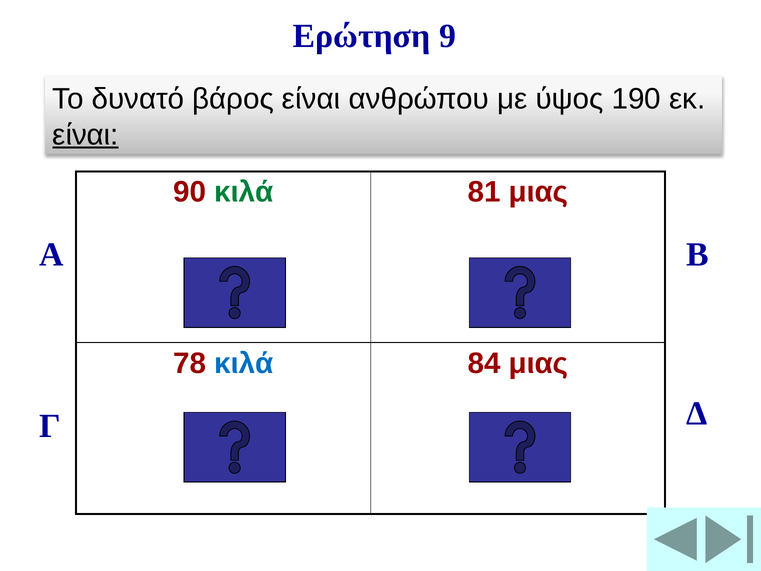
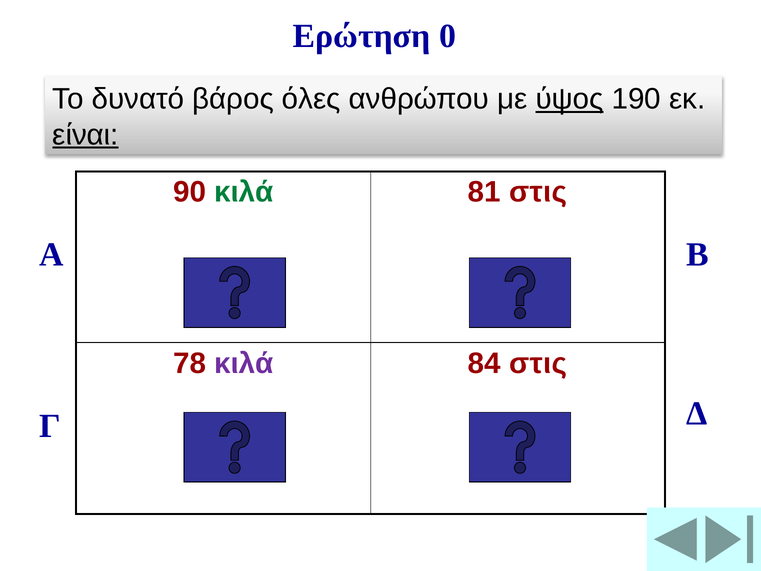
9: 9 -> 0 (448, 36)
βάρος είναι: είναι -> όλες (311, 99)
ύψος underline: none -> present (570, 99)
81 μιας: μιας -> στις (538, 192)
κιλά colour: blue -> purple (244, 363)
84 μιας: μιας -> στις (538, 363)
